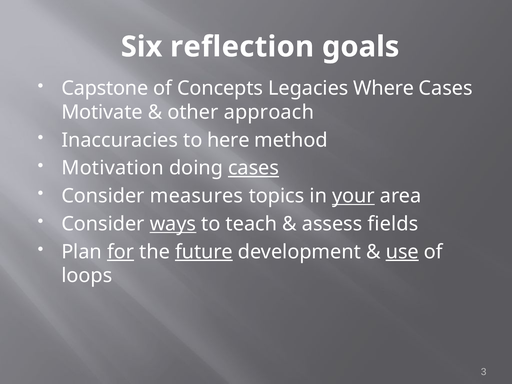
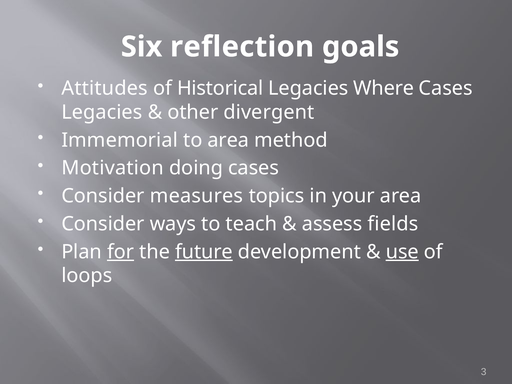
Capstone: Capstone -> Attitudes (105, 88)
Concepts: Concepts -> Historical (220, 88)
Motivate: Motivate -> Legacies (102, 112)
approach: approach -> divergent (269, 112)
Inaccuracies: Inaccuracies -> Immemorial (120, 140)
to here: here -> area (228, 140)
cases underline: present -> none (254, 168)
your underline: present -> none (353, 196)
ways underline: present -> none (173, 224)
